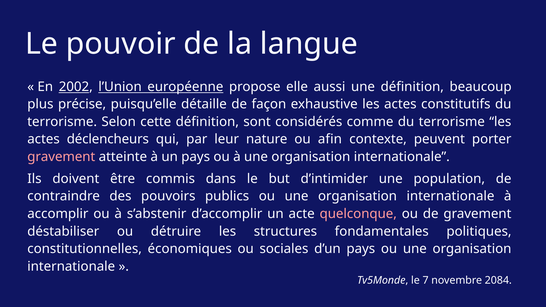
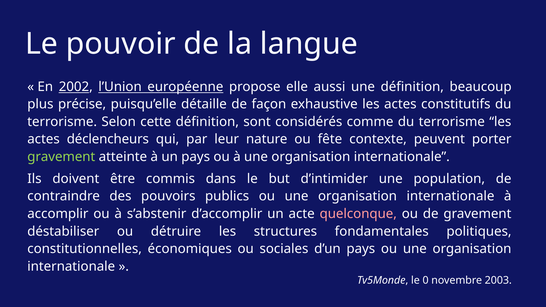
afin: afin -> fête (330, 139)
gravement colour: pink -> light green (61, 157)
7: 7 -> 0 (426, 281)
2084: 2084 -> 2003 (498, 281)
